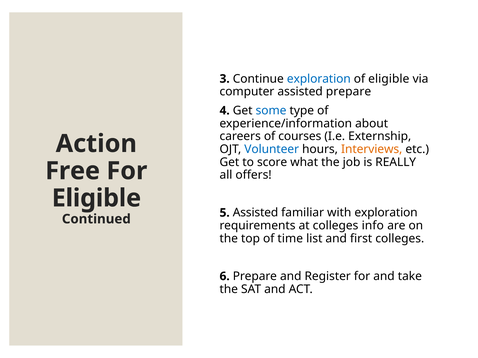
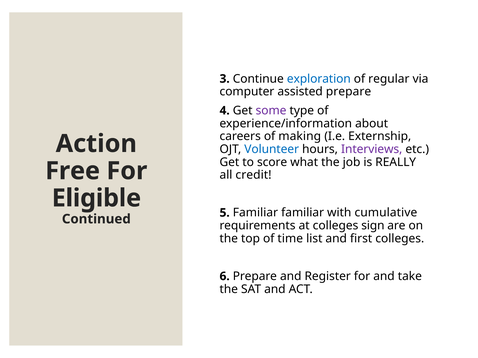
of eligible: eligible -> regular (389, 79)
some colour: blue -> purple (271, 111)
courses: courses -> making (300, 137)
Interviews colour: orange -> purple (372, 149)
offers: offers -> credit (254, 175)
5 Assisted: Assisted -> Familiar (255, 213)
with exploration: exploration -> cumulative (386, 213)
info: info -> sign (373, 226)
